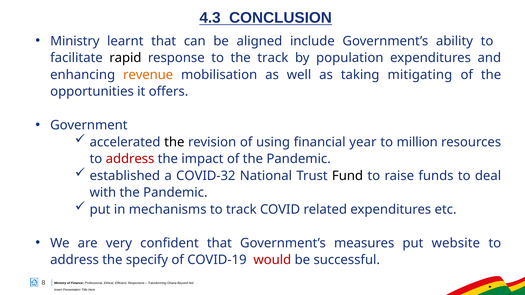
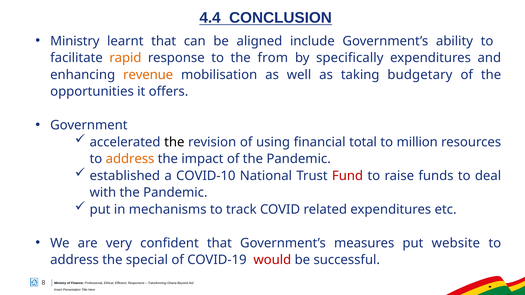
4.3: 4.3 -> 4.4 (210, 18)
rapid colour: black -> orange (125, 58)
the track: track -> from (273, 58)
population: population -> specifically (350, 58)
mitigating: mitigating -> budgetary (420, 75)
year: year -> total (363, 142)
address colour: red -> orange (130, 159)
COVID-32: COVID-32 -> COVID-10 (206, 176)
Fund colour: black -> red (348, 176)
specify: specify -> special (147, 260)
